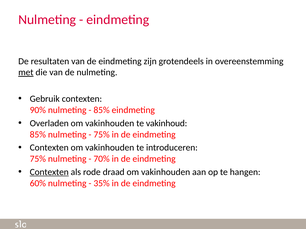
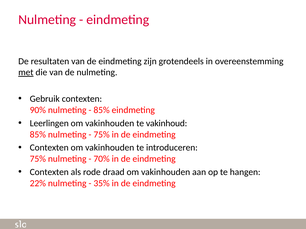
Overladen: Overladen -> Leerlingen (49, 124)
Contexten underline: present -> none (49, 172)
60%: 60% -> 22% (38, 184)
